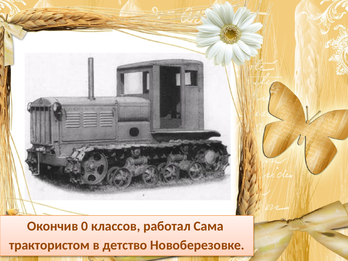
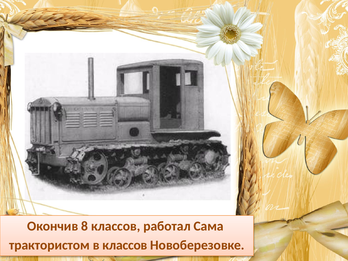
0: 0 -> 8 (85, 226)
в детство: детство -> классов (125, 245)
